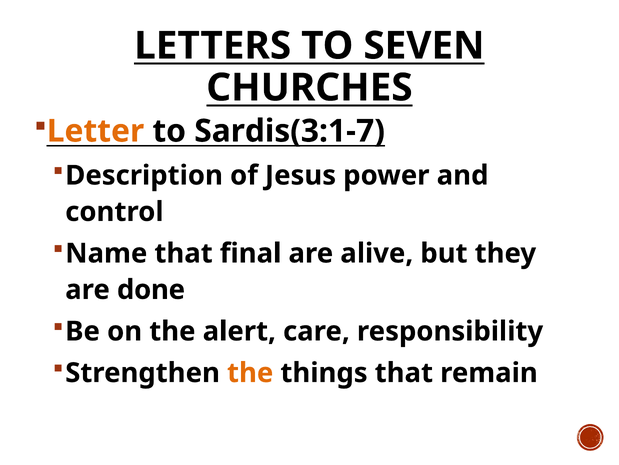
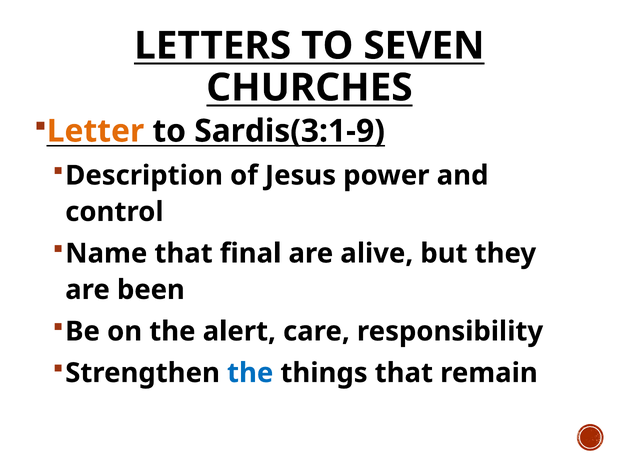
Sardis(3:1-7: Sardis(3:1-7 -> Sardis(3:1-9 (290, 131)
done: done -> been (151, 289)
the colour: orange -> blue (250, 372)
